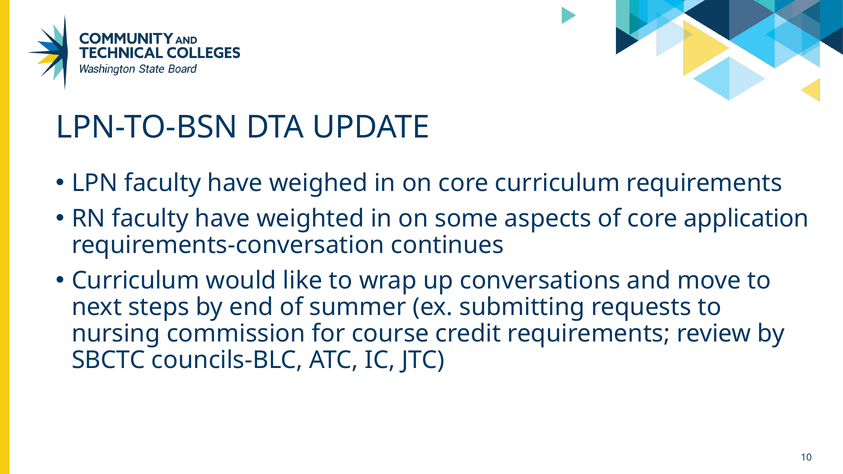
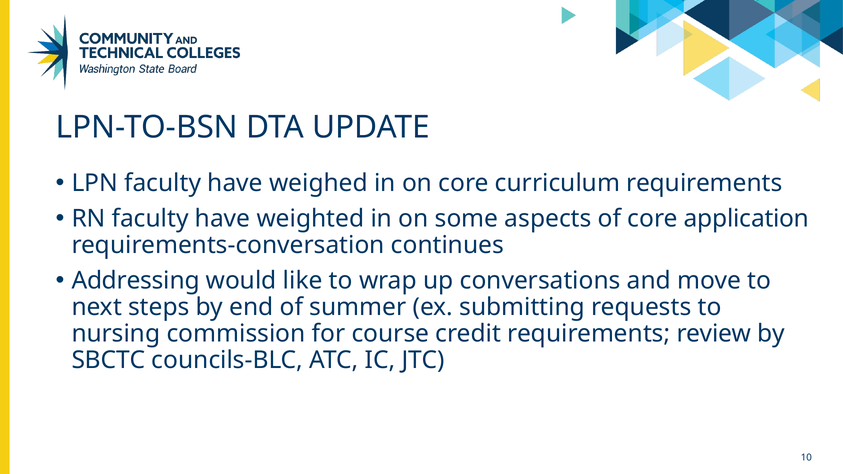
Curriculum: Curriculum -> Addressing (136, 281)
